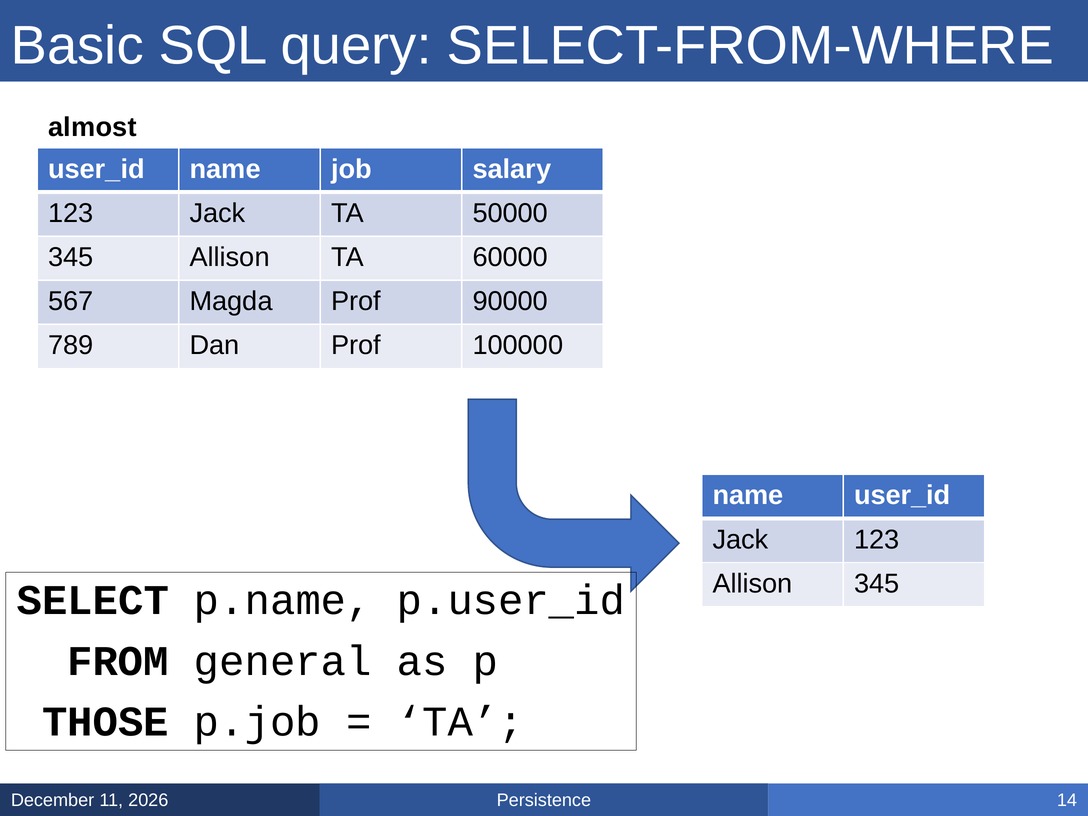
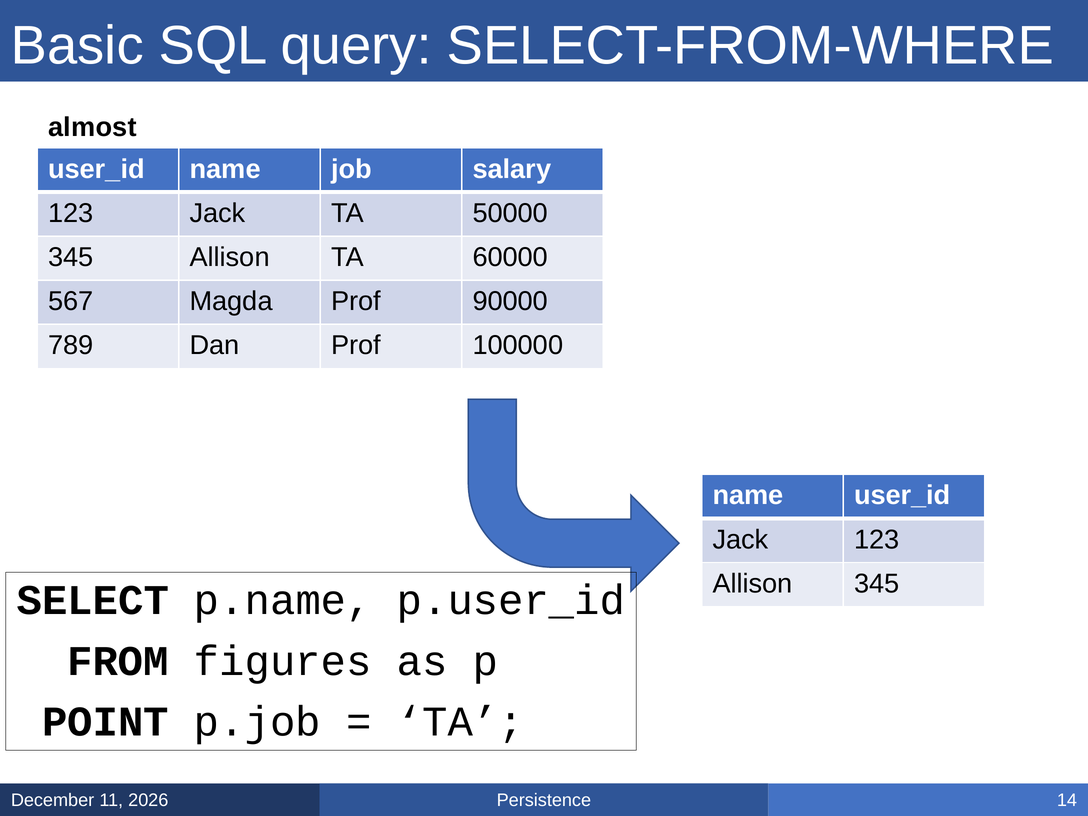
general: general -> figures (283, 661)
THOSE: THOSE -> POINT (105, 722)
